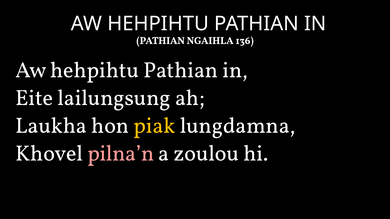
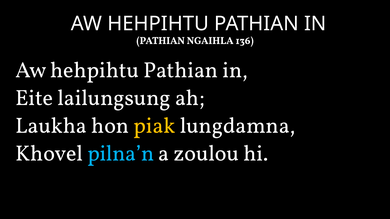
pilna’n colour: pink -> light blue (121, 154)
